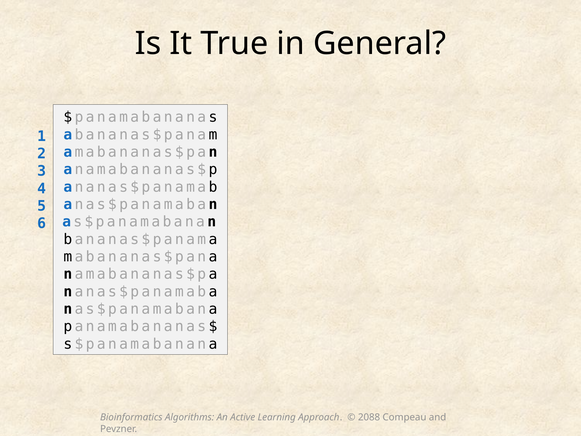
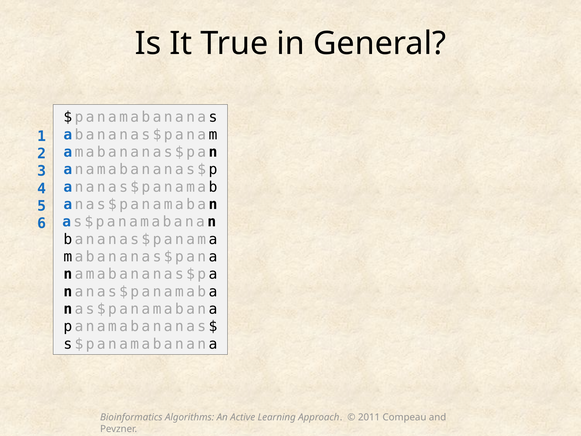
2088: 2088 -> 2011 (369, 417)
